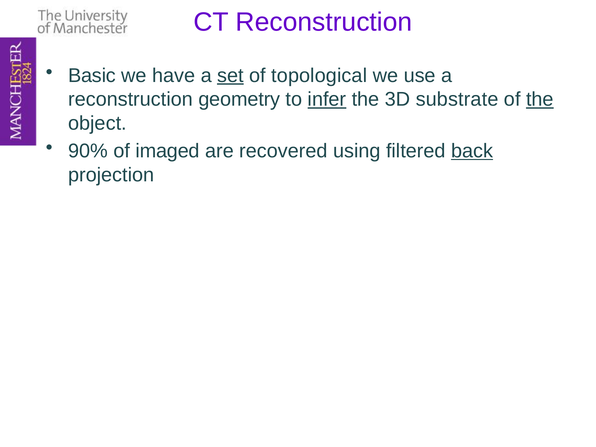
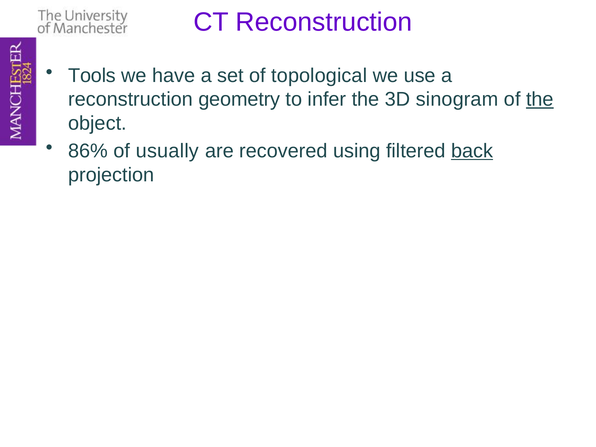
Basic: Basic -> Tools (92, 76)
set underline: present -> none (230, 76)
infer underline: present -> none (327, 99)
substrate: substrate -> sinogram (457, 99)
90%: 90% -> 86% (88, 151)
imaged: imaged -> usually (167, 151)
